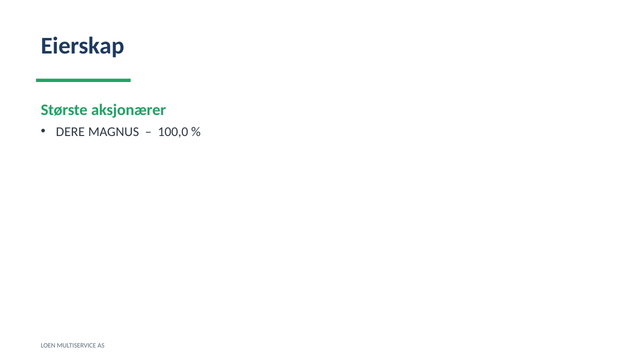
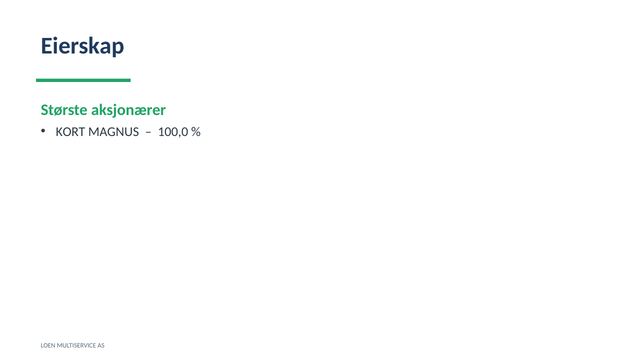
DERE: DERE -> KORT (70, 132)
